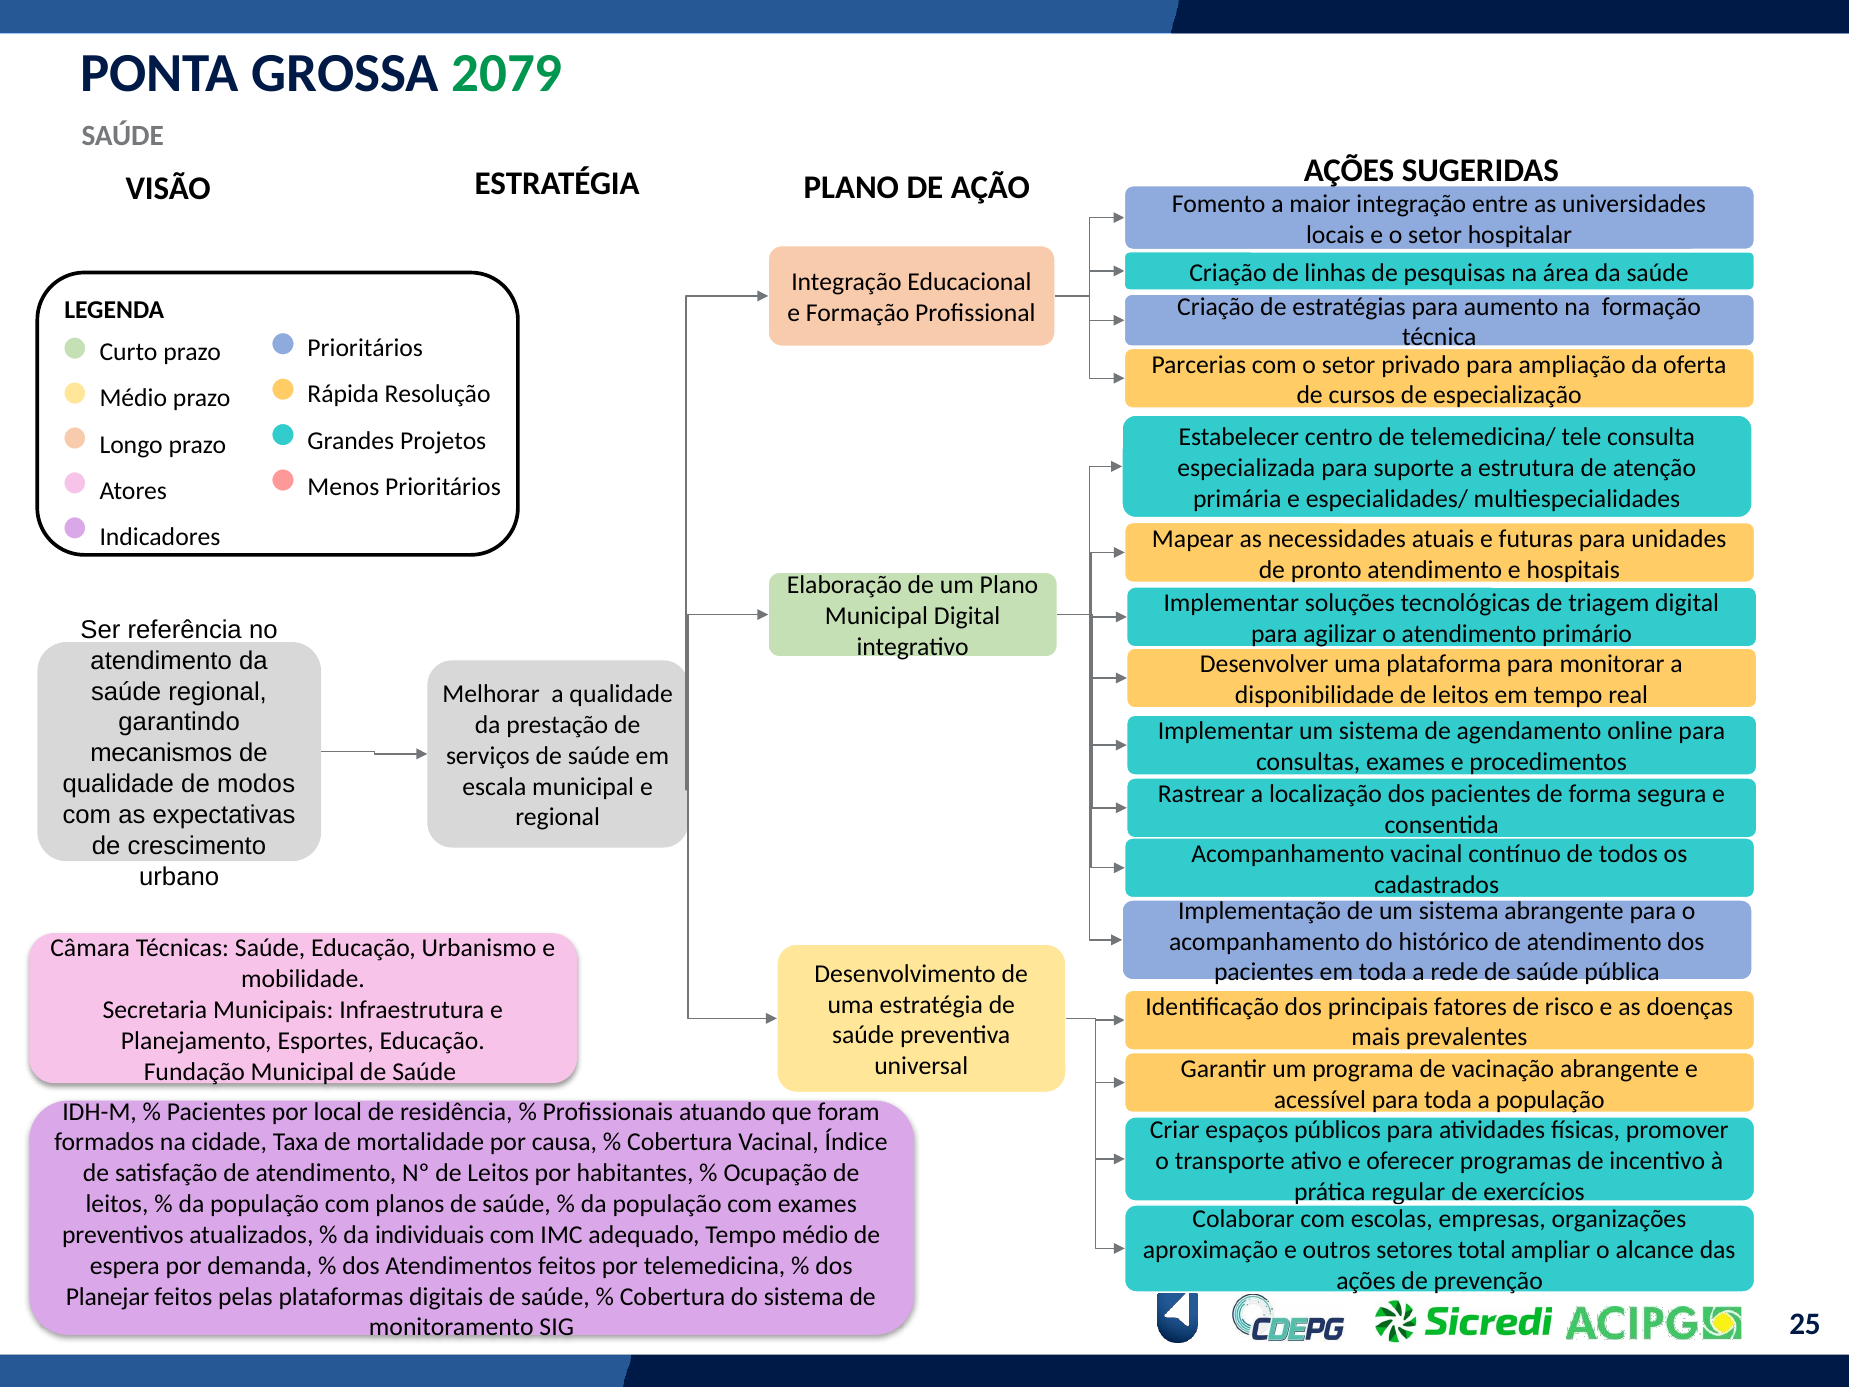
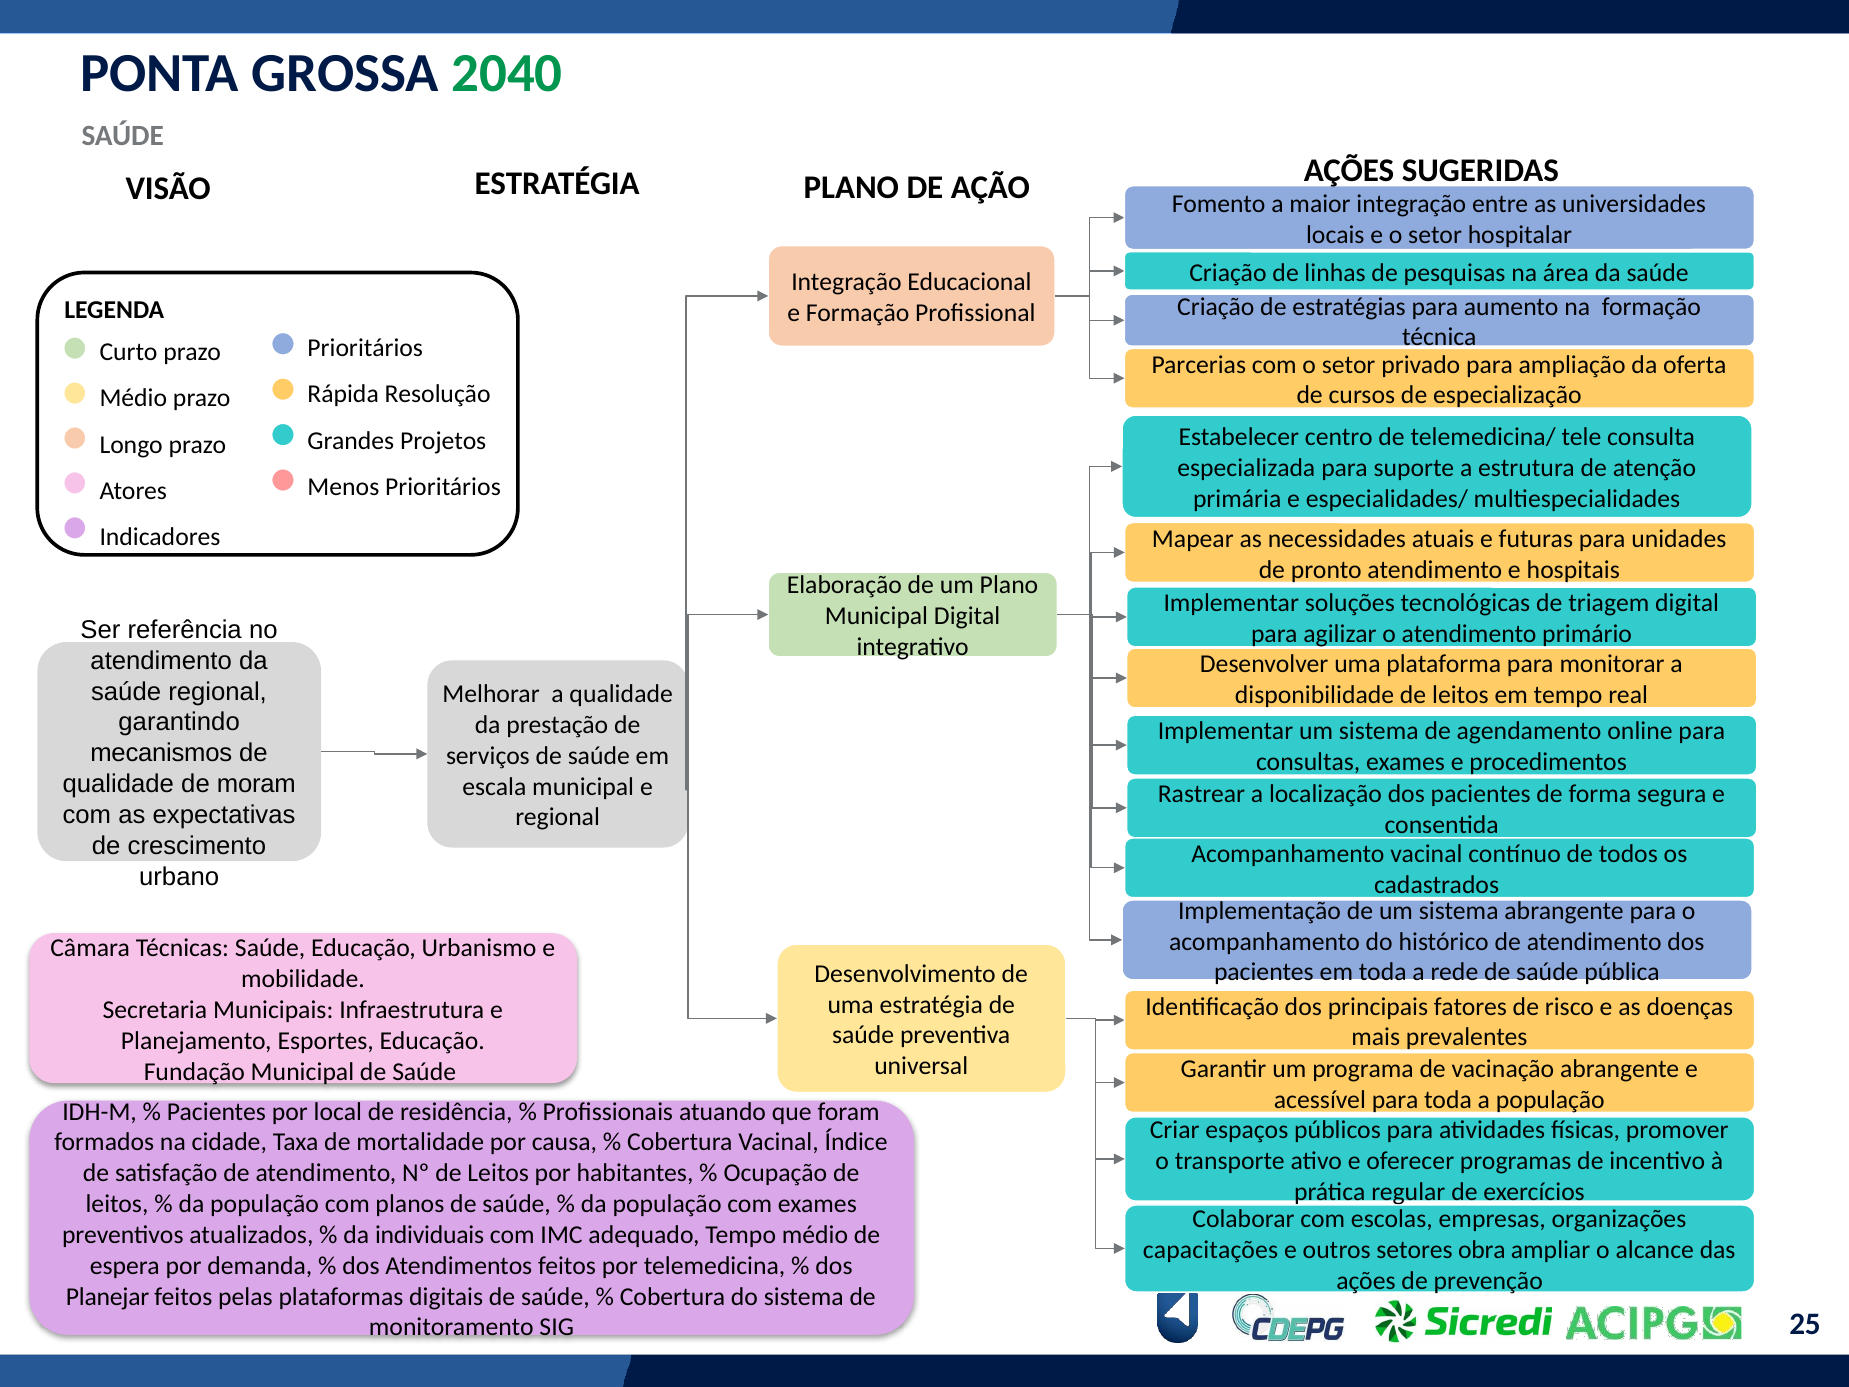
2079: 2079 -> 2040 (507, 74)
modos: modos -> moram (256, 784)
aproximação: aproximação -> capacitações (1210, 1250)
total: total -> obra (1482, 1250)
